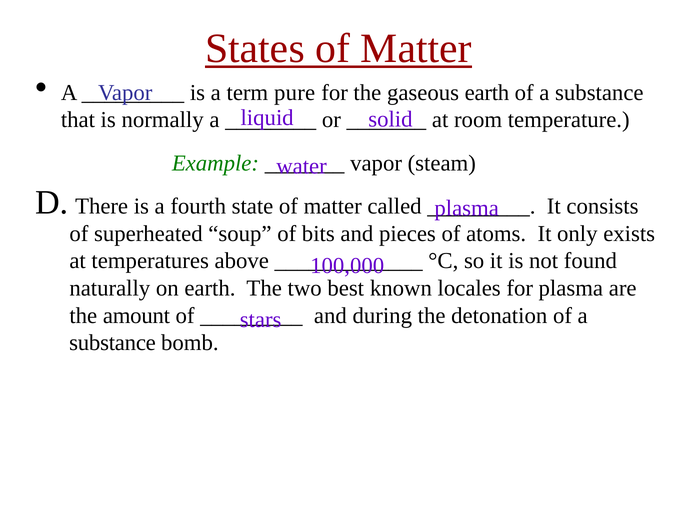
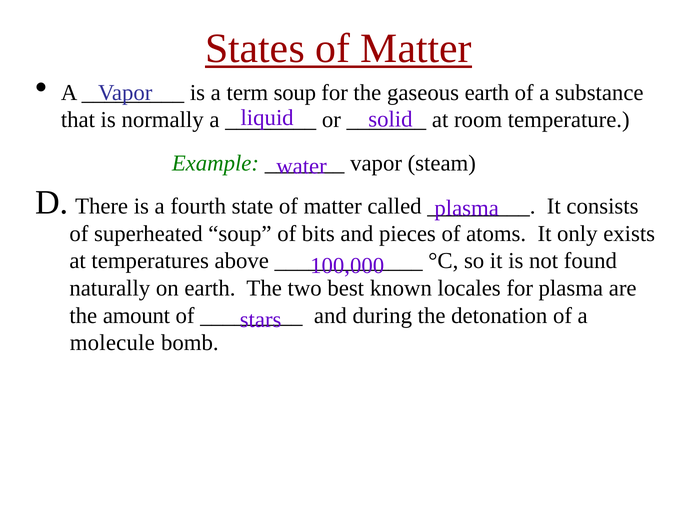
term pure: pure -> soup (295, 93)
substance: substance -> molecule (112, 343)
